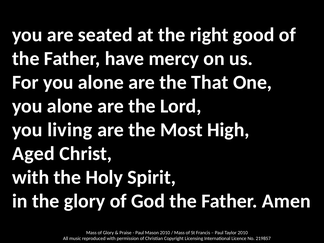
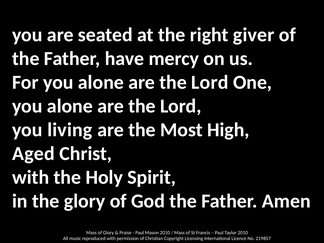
good: good -> giver (254, 35)
That: That -> Lord (210, 82)
